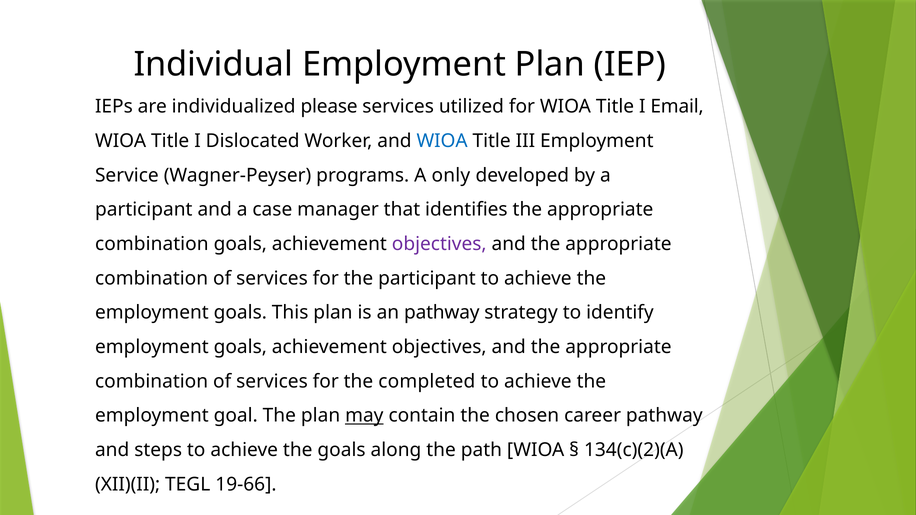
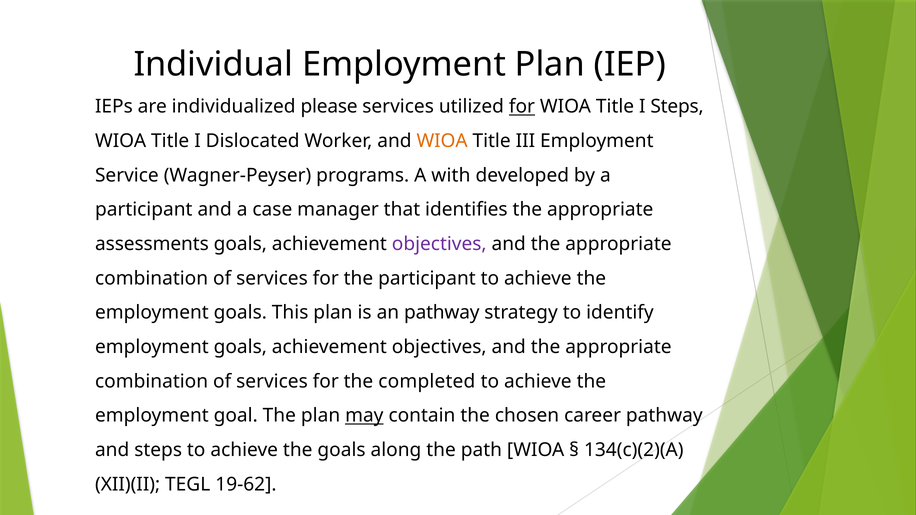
for underline: none -> present (522, 107)
I Email: Email -> Steps (677, 107)
WIOA colour: blue -> orange (442, 141)
only: only -> with (451, 175)
combination: combination -> assessments (152, 244)
19-66: 19-66 -> 19-62 (246, 485)
